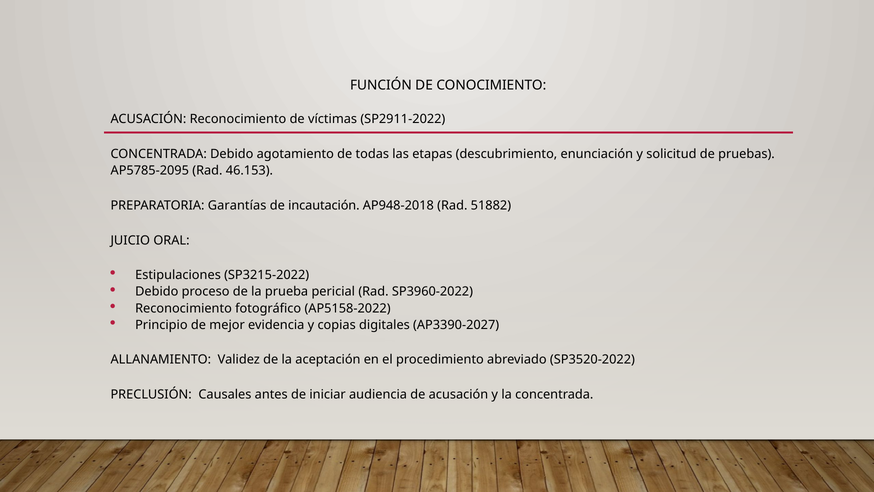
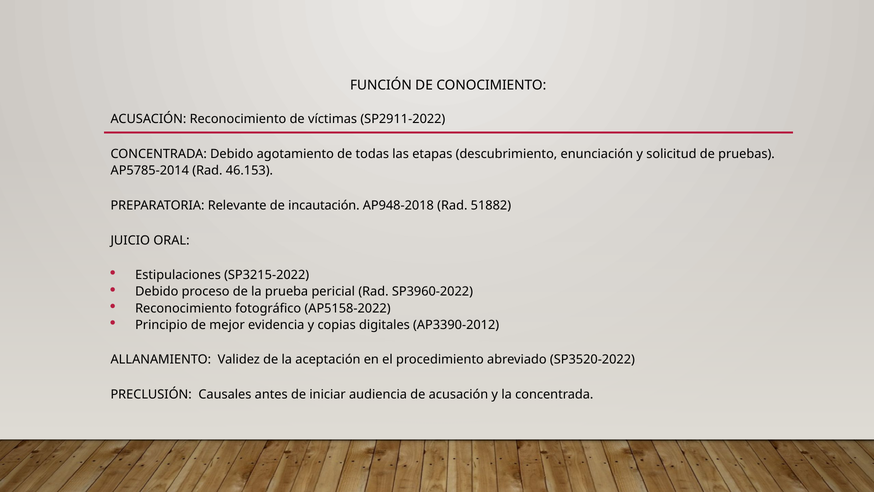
AP5785-2095: AP5785-2095 -> AP5785-2014 (150, 170)
Garantías: Garantías -> Relevante (237, 205)
AP3390-2027: AP3390-2027 -> AP3390-2012 (456, 325)
